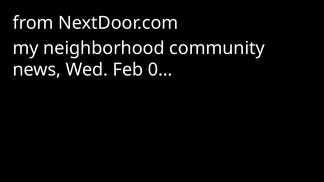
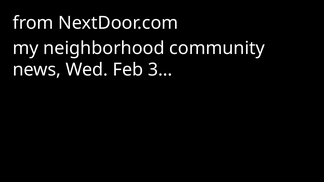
0…: 0… -> 3… (160, 70)
